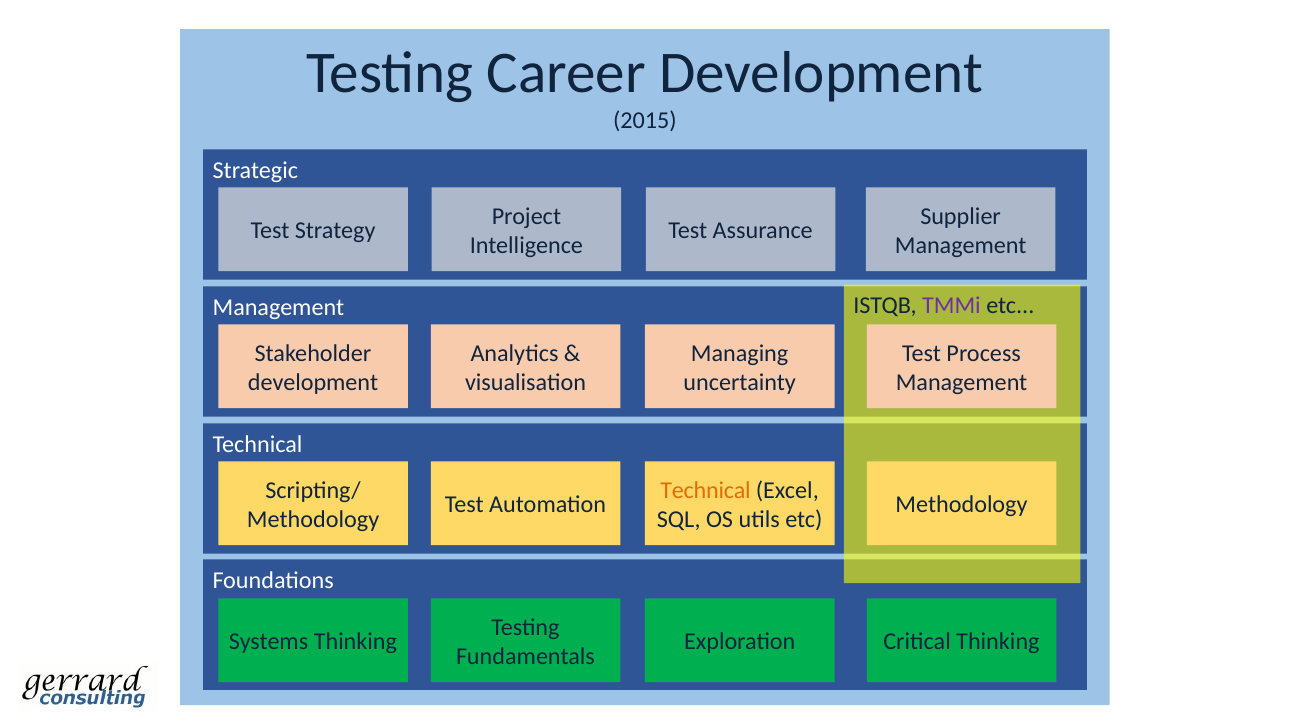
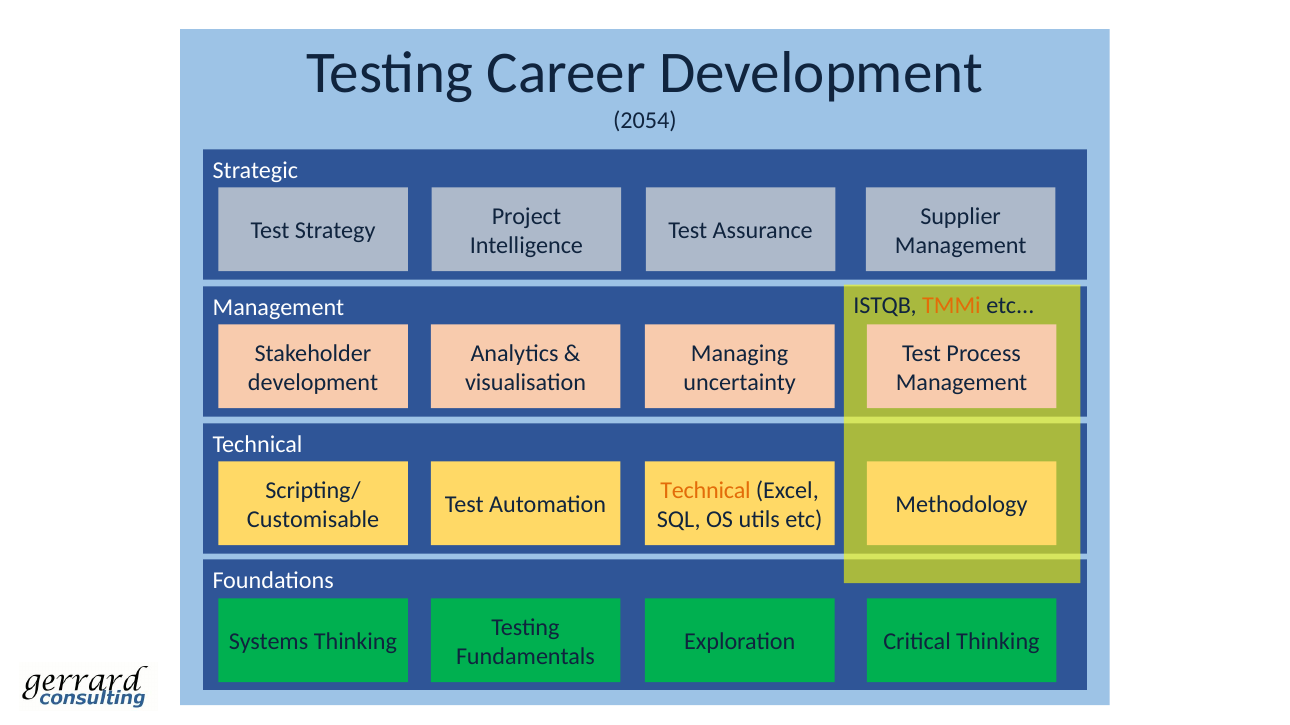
2015: 2015 -> 2054 (645, 121)
TMMi colour: purple -> orange (951, 306)
Methodology: Methodology -> Customisable (313, 520)
